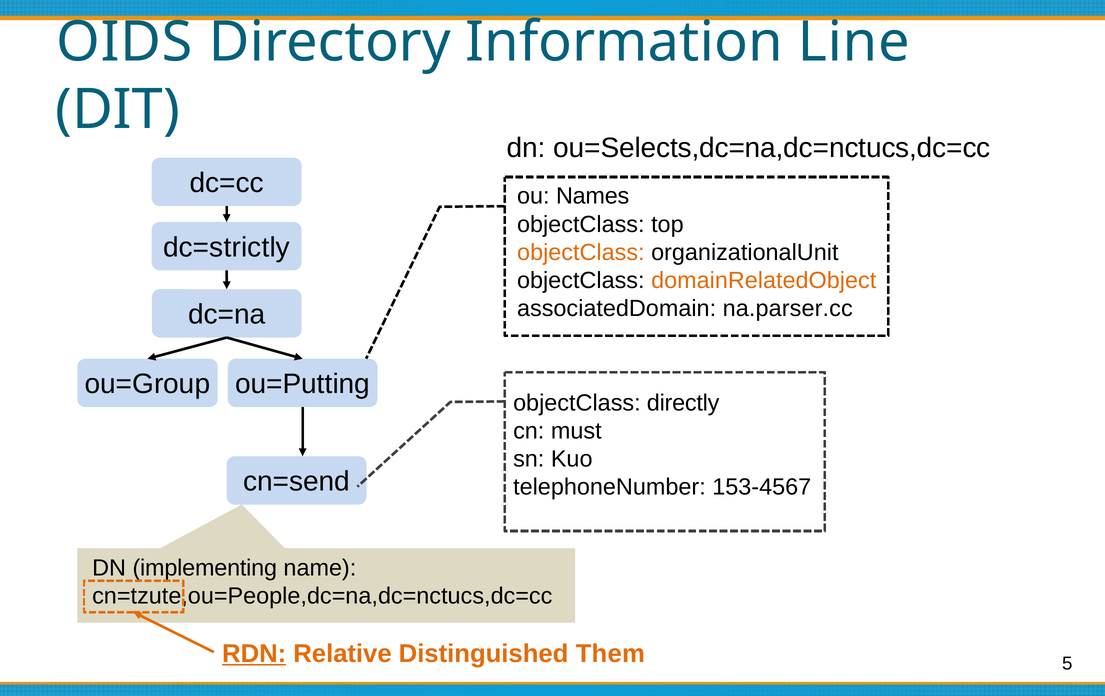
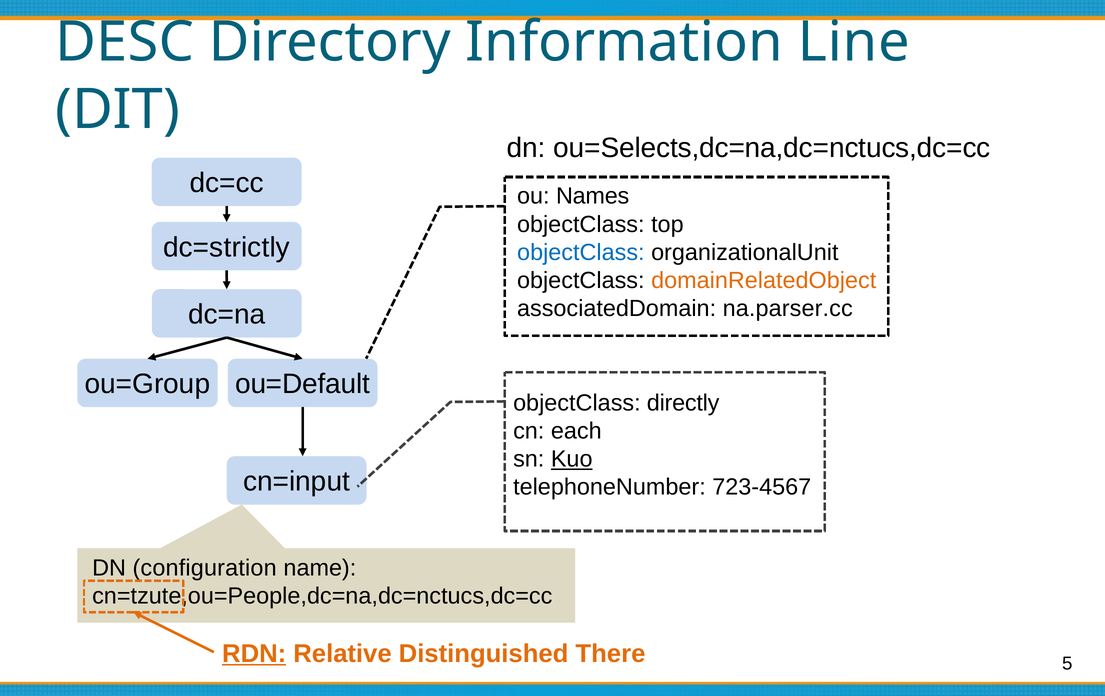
OIDS: OIDS -> DESC (125, 42)
objectClass colour: orange -> blue (581, 252)
ou=Putting: ou=Putting -> ou=Default (303, 384)
must: must -> each (576, 431)
Kuo underline: none -> present (572, 459)
cn=send: cn=send -> cn=input (297, 482)
153-4567: 153-4567 -> 723-4567 (762, 487)
implementing: implementing -> configuration (205, 568)
Them: Them -> There (610, 654)
